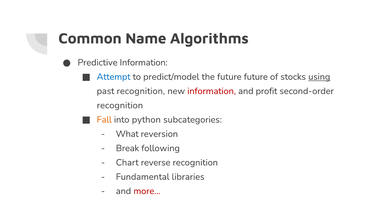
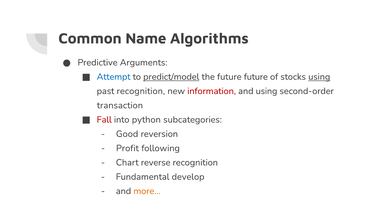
Predictive Information: Information -> Arguments (144, 62)
predict/model underline: none -> present (171, 77)
and profit: profit -> using (266, 91)
recognition: recognition -> transaction (120, 105)
Fall colour: orange -> red (104, 119)
What: What -> Good (127, 134)
Break: Break -> Profit (127, 148)
libraries: libraries -> develop (188, 176)
more… colour: red -> orange (147, 191)
